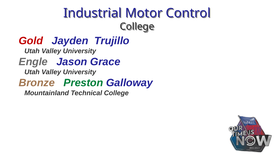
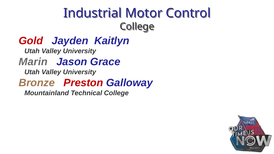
Trujillo: Trujillo -> Kaitlyn (112, 41)
Engle: Engle -> Marin (33, 62)
Preston colour: green -> red (83, 83)
